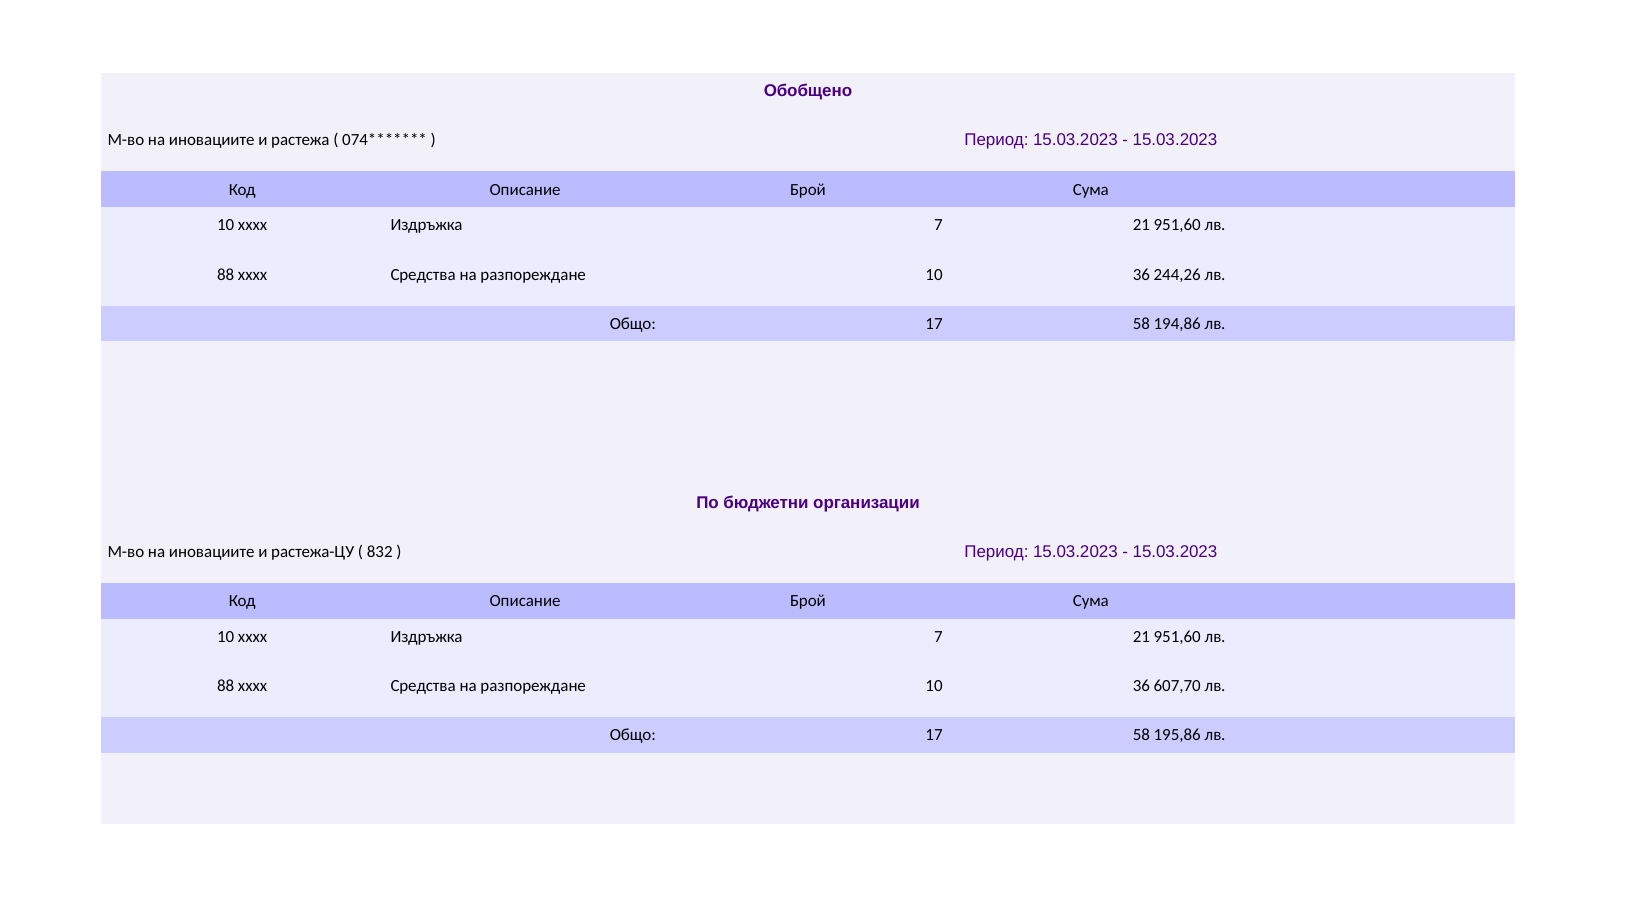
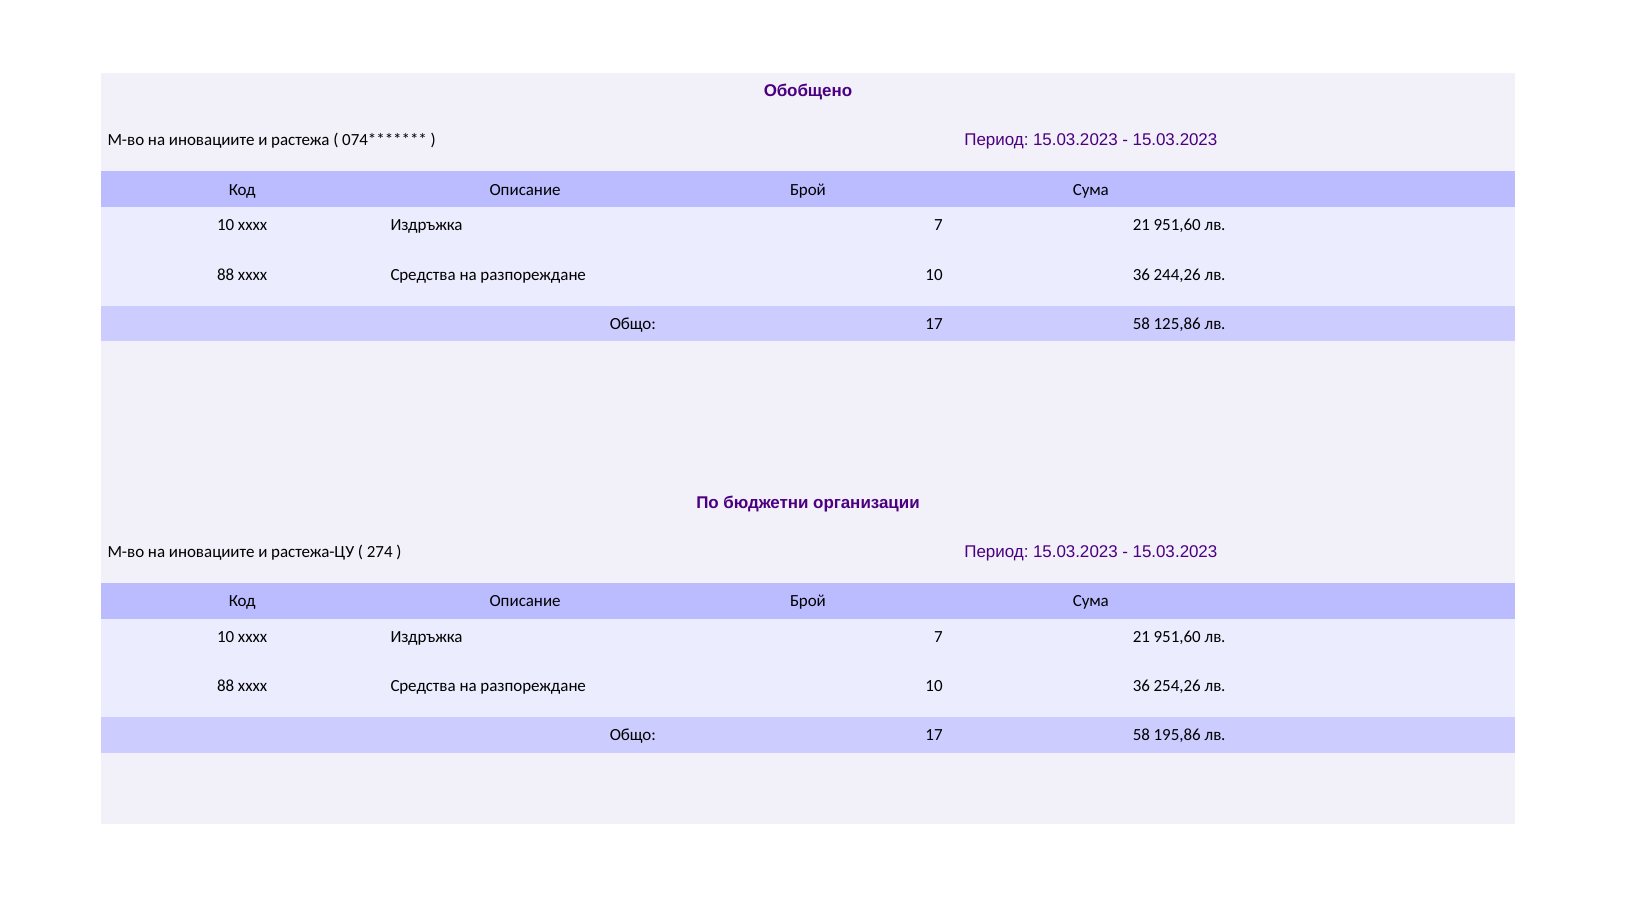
194,86: 194,86 -> 125,86 (1177, 324)
832: 832 -> 274 (380, 552)
607,70: 607,70 -> 254,26 (1177, 686)
